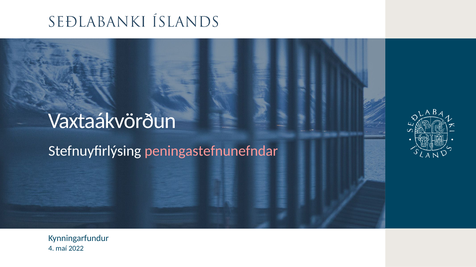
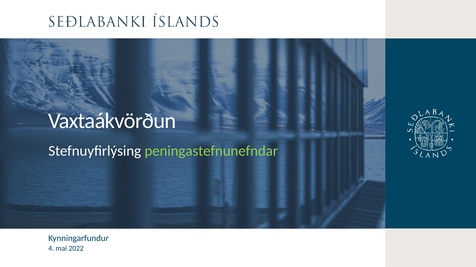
peningastefnunefndar colour: pink -> light green (211, 151)
